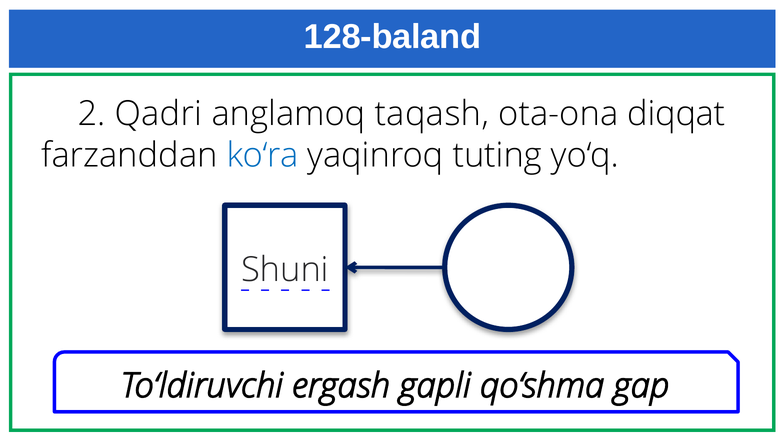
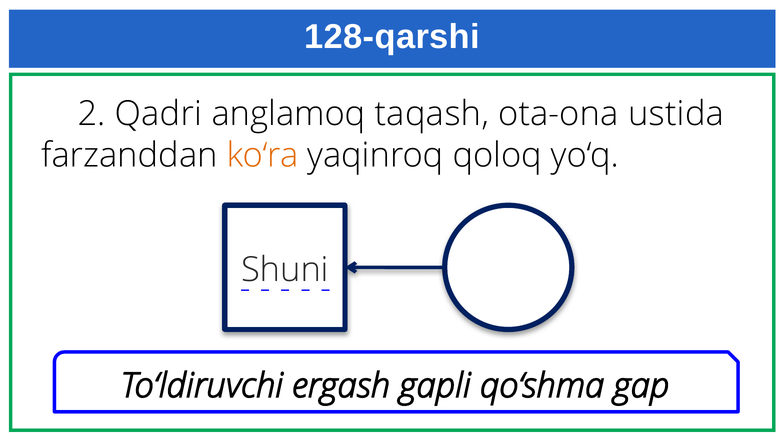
128-baland: 128-baland -> 128-qarshi (392, 37)
diqqat: diqqat -> ustida (676, 114)
ko‘ra colour: blue -> orange (263, 155)
tuting: tuting -> qoloq (497, 155)
